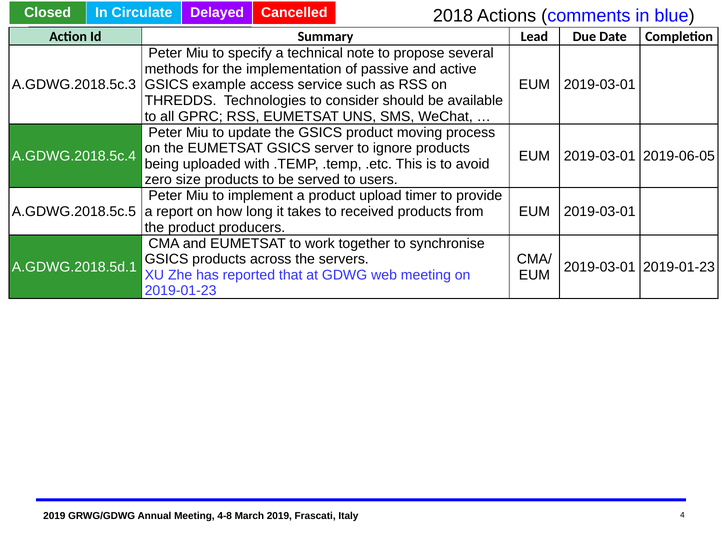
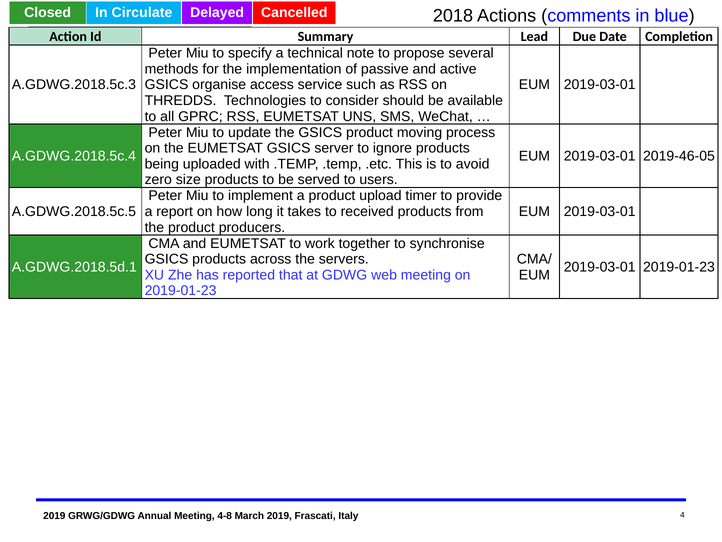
example: example -> organise (219, 85)
2019-06-05: 2019-06-05 -> 2019-46-05 (679, 156)
